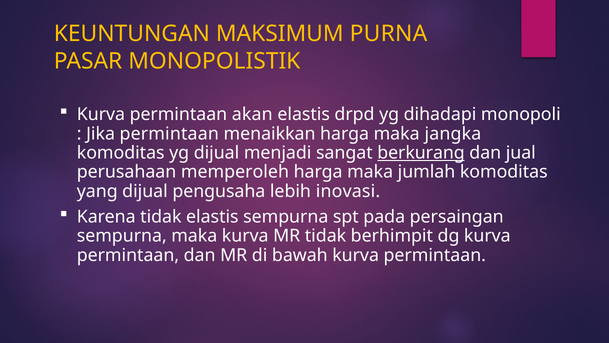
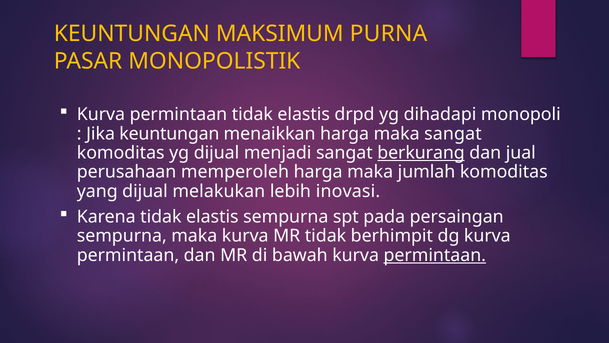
permintaan akan: akan -> tidak (252, 114)
Jika permintaan: permintaan -> keuntungan (169, 134)
maka jangka: jangka -> sangat (453, 134)
pengusaha: pengusaha -> melakukan (219, 191)
permintaan underline: none -> present (435, 255)
